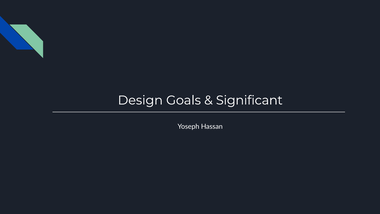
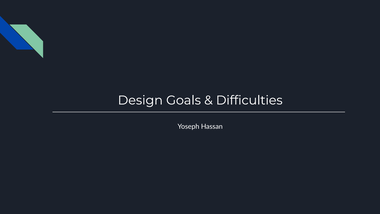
Significant: Significant -> Difficulties (249, 100)
